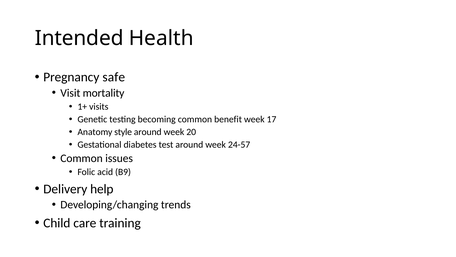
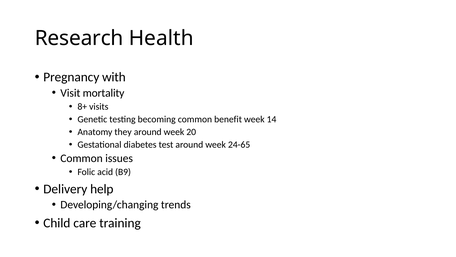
Intended: Intended -> Research (79, 38)
safe: safe -> with (114, 77)
1+: 1+ -> 8+ (82, 106)
17: 17 -> 14 (272, 119)
style: style -> they (123, 132)
24-57: 24-57 -> 24-65 (239, 144)
